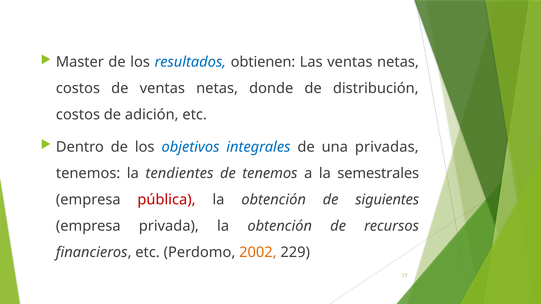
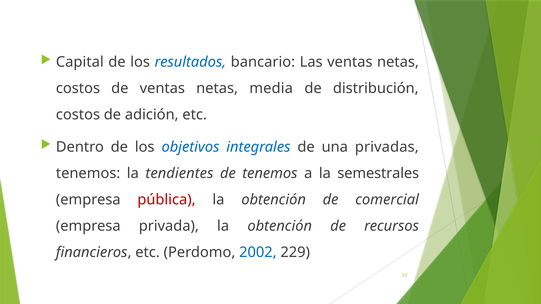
Master: Master -> Capital (80, 62)
obtienen: obtienen -> bancario (263, 62)
donde: donde -> media (271, 89)
siguientes: siguientes -> comercial (387, 200)
2002 colour: orange -> blue (258, 253)
